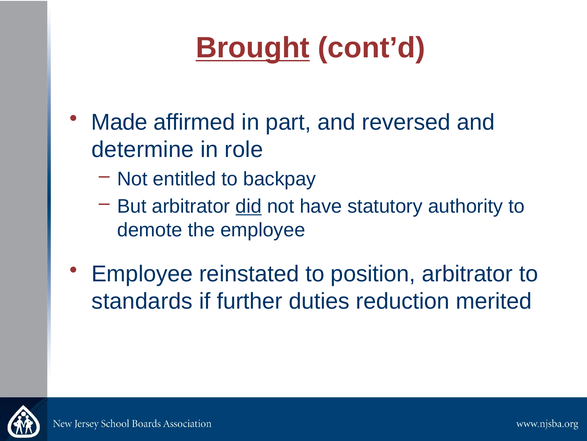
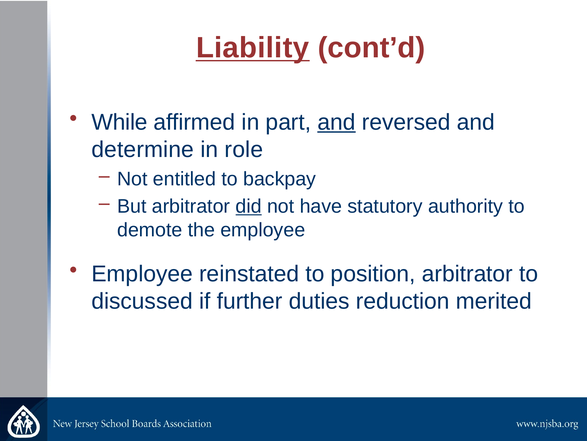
Brought: Brought -> Liability (253, 48)
Made: Made -> While (119, 122)
and underline: none -> present (337, 122)
standards: standards -> discussed (142, 301)
